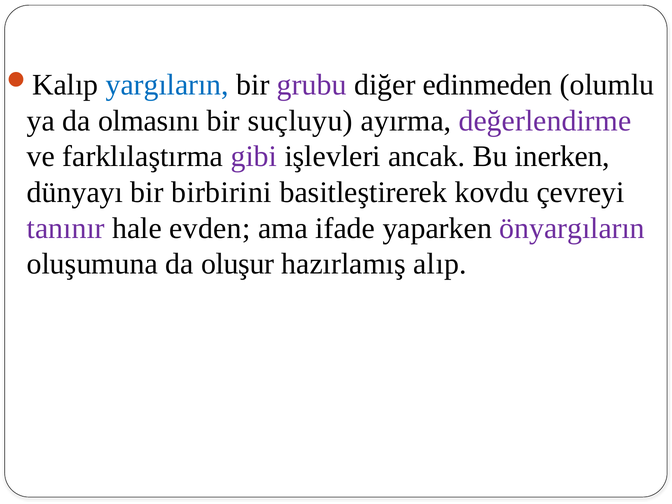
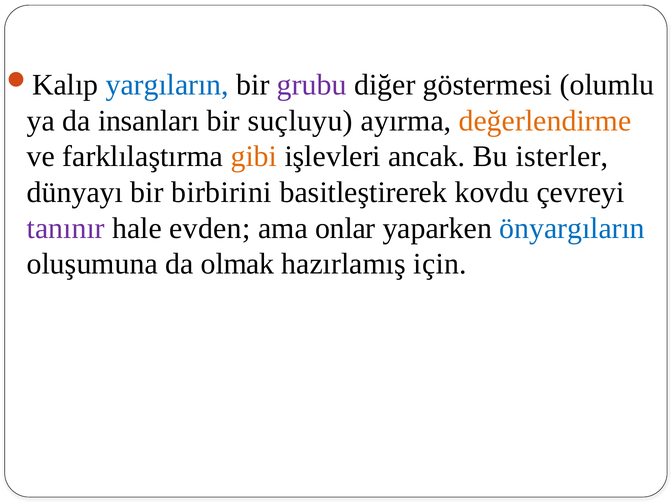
edinmeden: edinmeden -> göstermesi (488, 85)
olmasını: olmasını -> insanları (149, 121)
değerlendirme colour: purple -> orange (545, 121)
gibi colour: purple -> orange (254, 157)
inerken: inerken -> isterler (562, 157)
ifade: ifade -> onlar (345, 228)
önyargıların colour: purple -> blue (572, 228)
oluşur: oluşur -> olmak (238, 264)
alıp: alıp -> için (440, 264)
